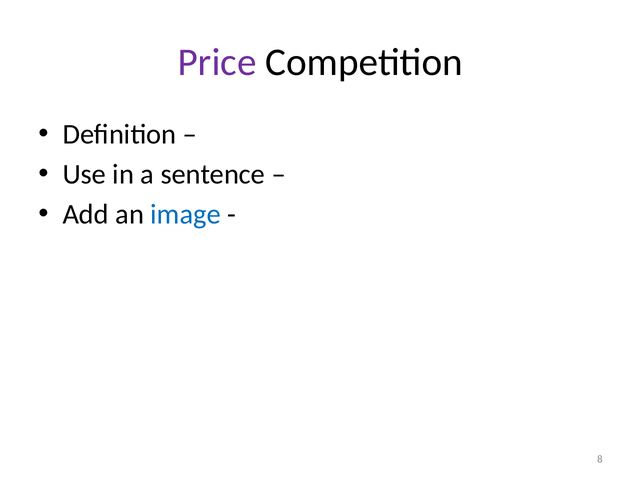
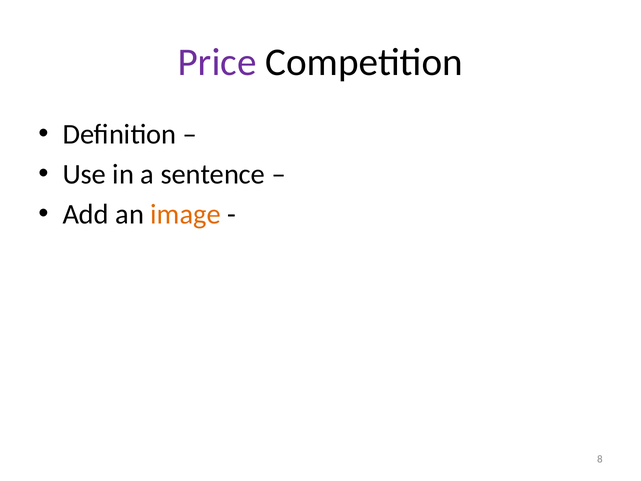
image colour: blue -> orange (186, 214)
